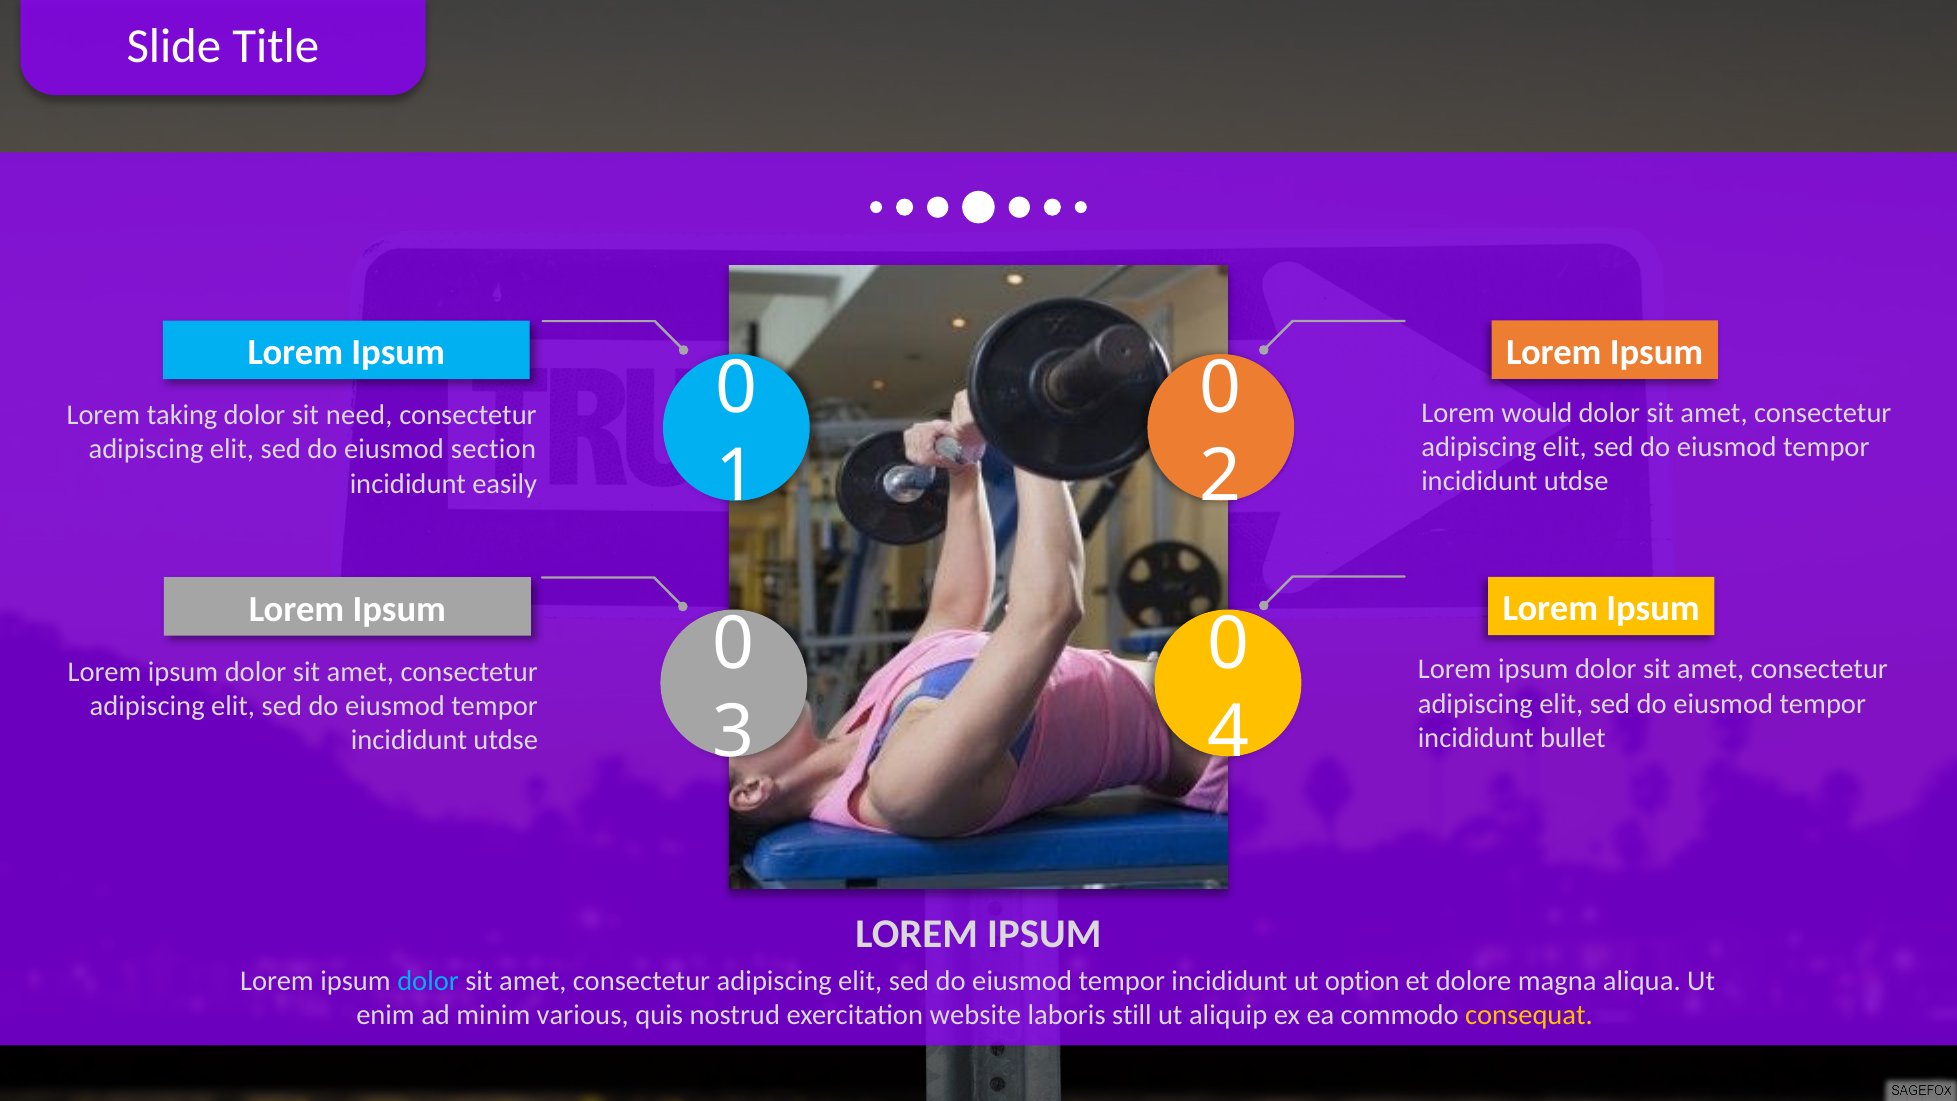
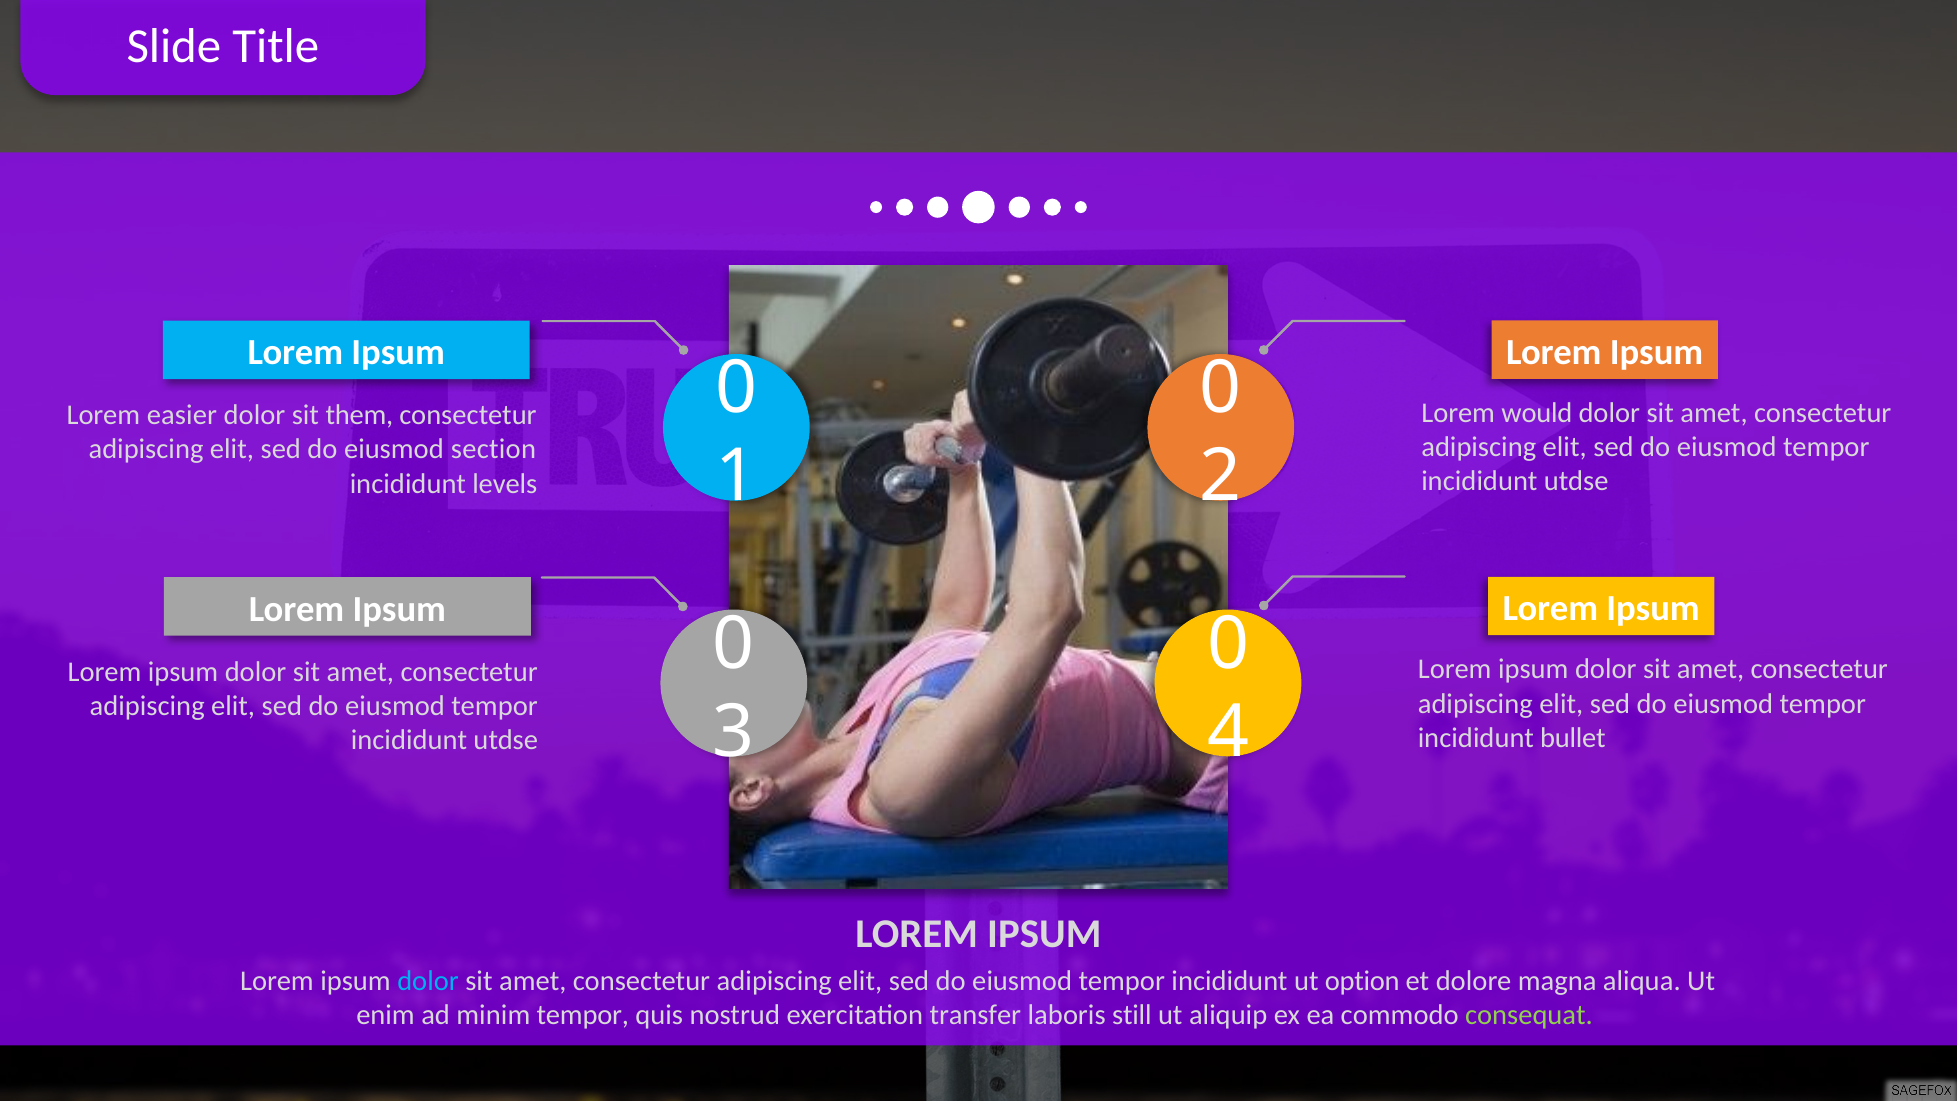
taking: taking -> easier (182, 415)
need: need -> them (359, 415)
easily: easily -> levels (505, 484)
minim various: various -> tempor (583, 1015)
website: website -> transfer (975, 1015)
consequat colour: yellow -> light green (1529, 1015)
